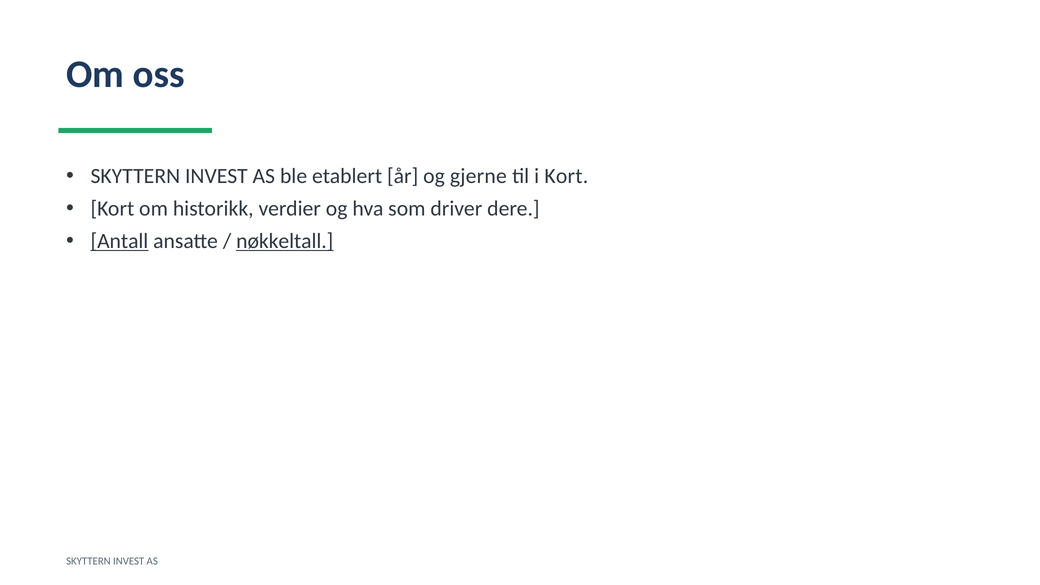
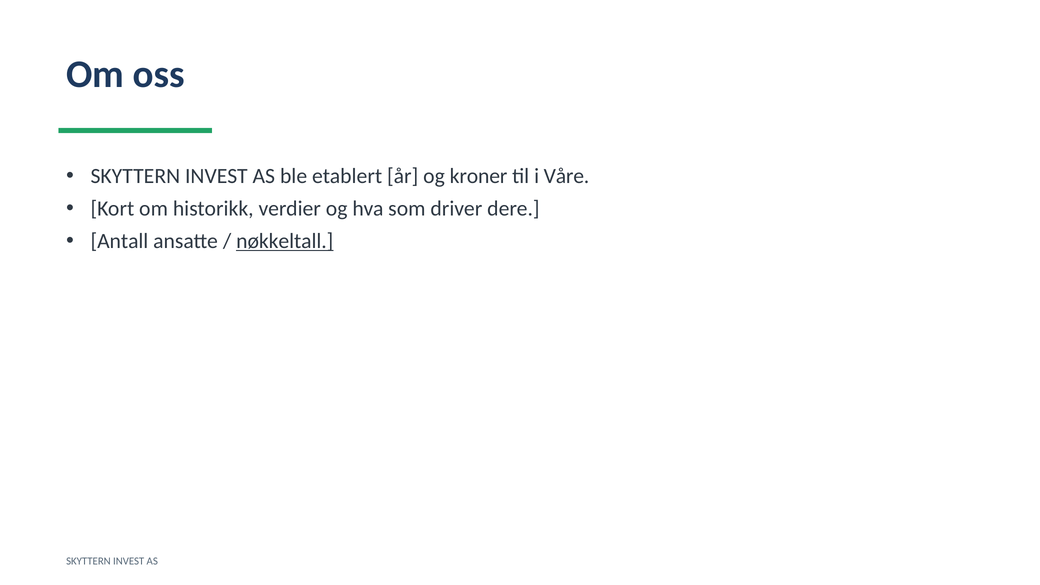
gjerne: gjerne -> kroner (479, 176)
i Kort: Kort -> Våre (567, 176)
Antall underline: present -> none (119, 241)
